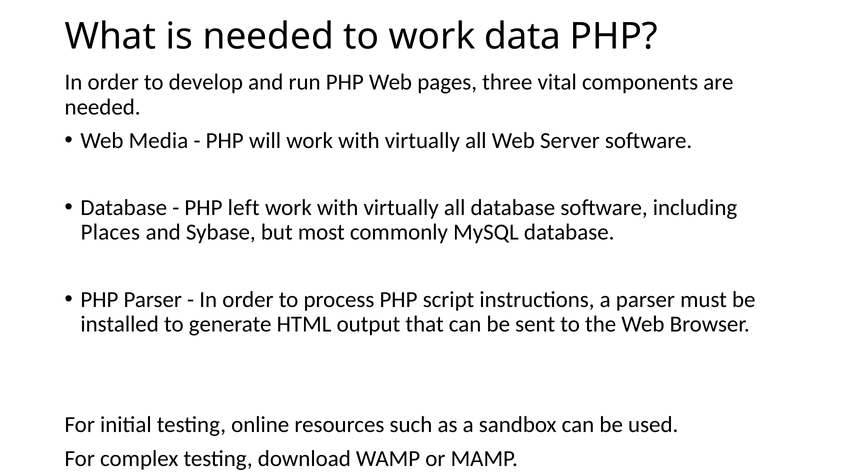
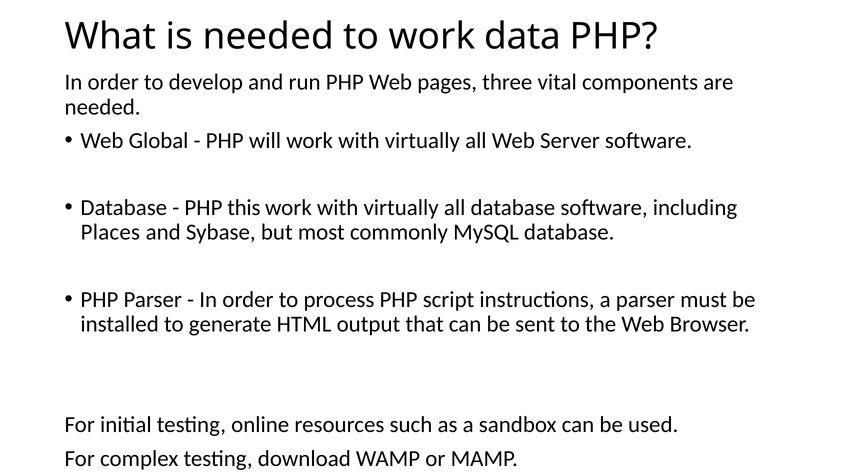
Media: Media -> Global (159, 141)
left: left -> this (244, 208)
